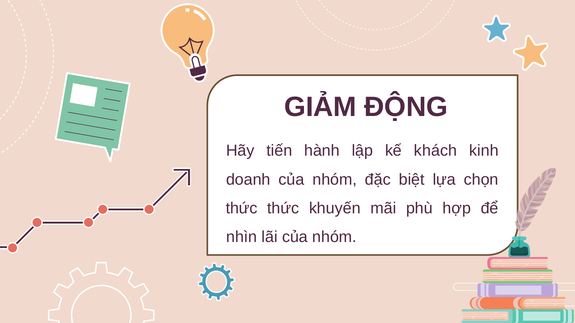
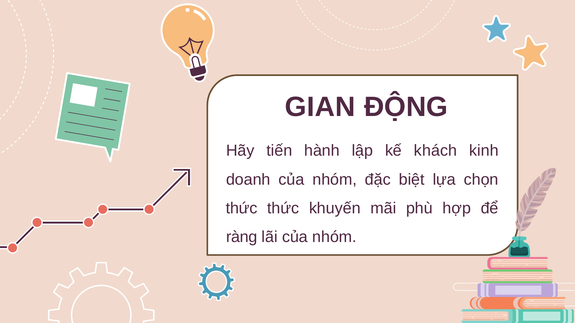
GIẢM: GIẢM -> GIAN (320, 107)
nhìn: nhìn -> ràng (242, 237)
